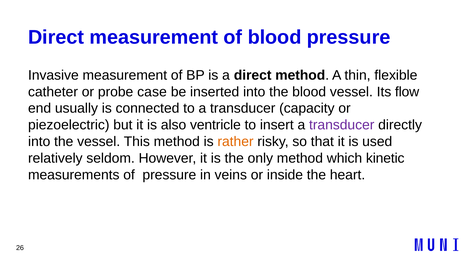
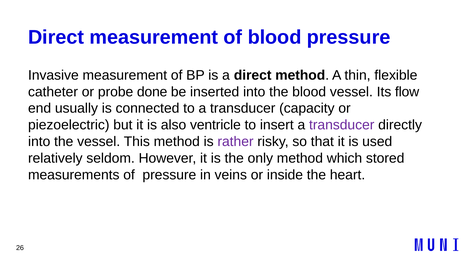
case: case -> done (152, 92)
rather colour: orange -> purple (236, 142)
kinetic: kinetic -> stored (385, 158)
